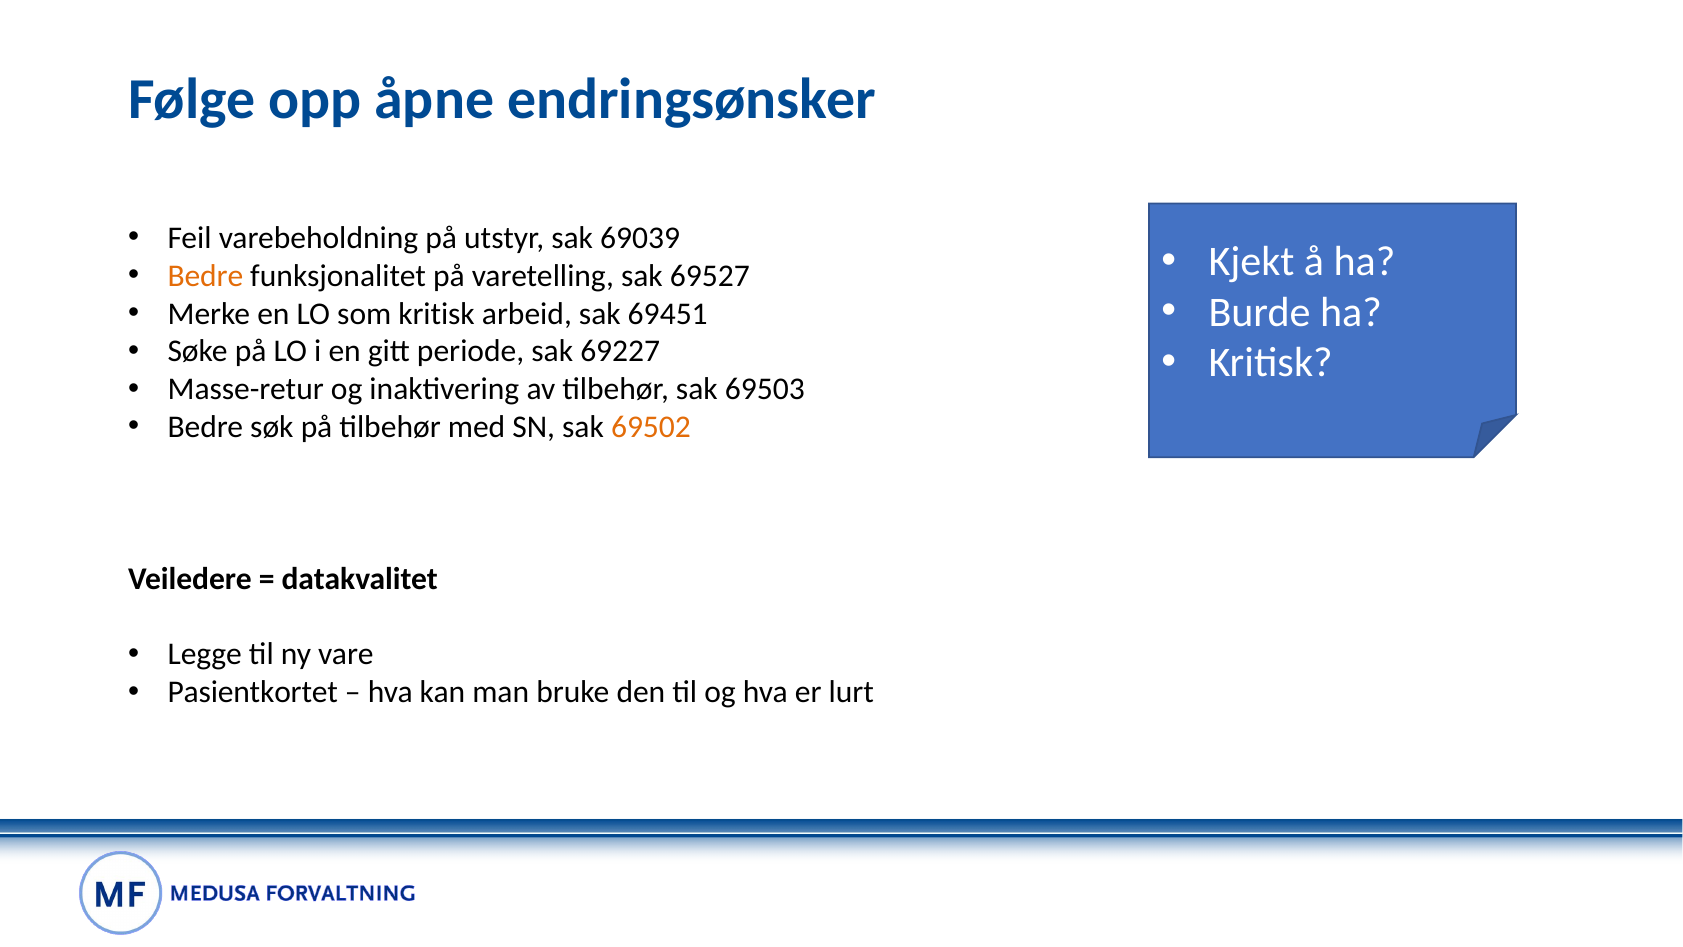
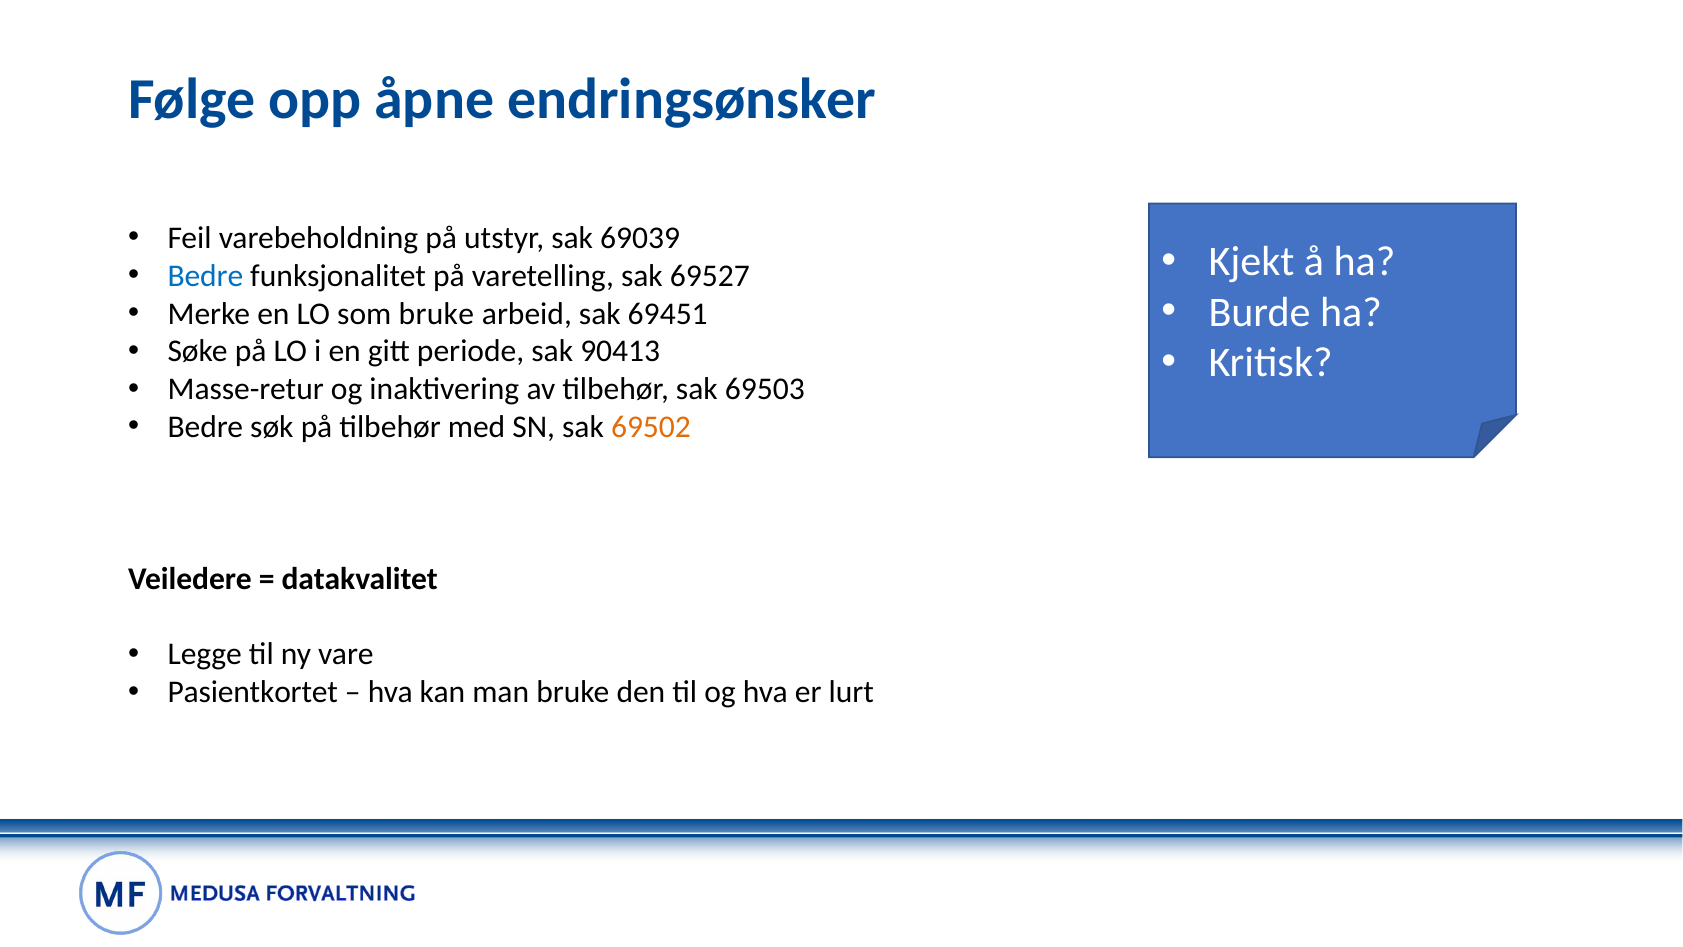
Bedre colour: orange -> blue (205, 276)
som kritisk: kritisk -> bruke (436, 313)
69227: 69227 -> 90413 (620, 351)
